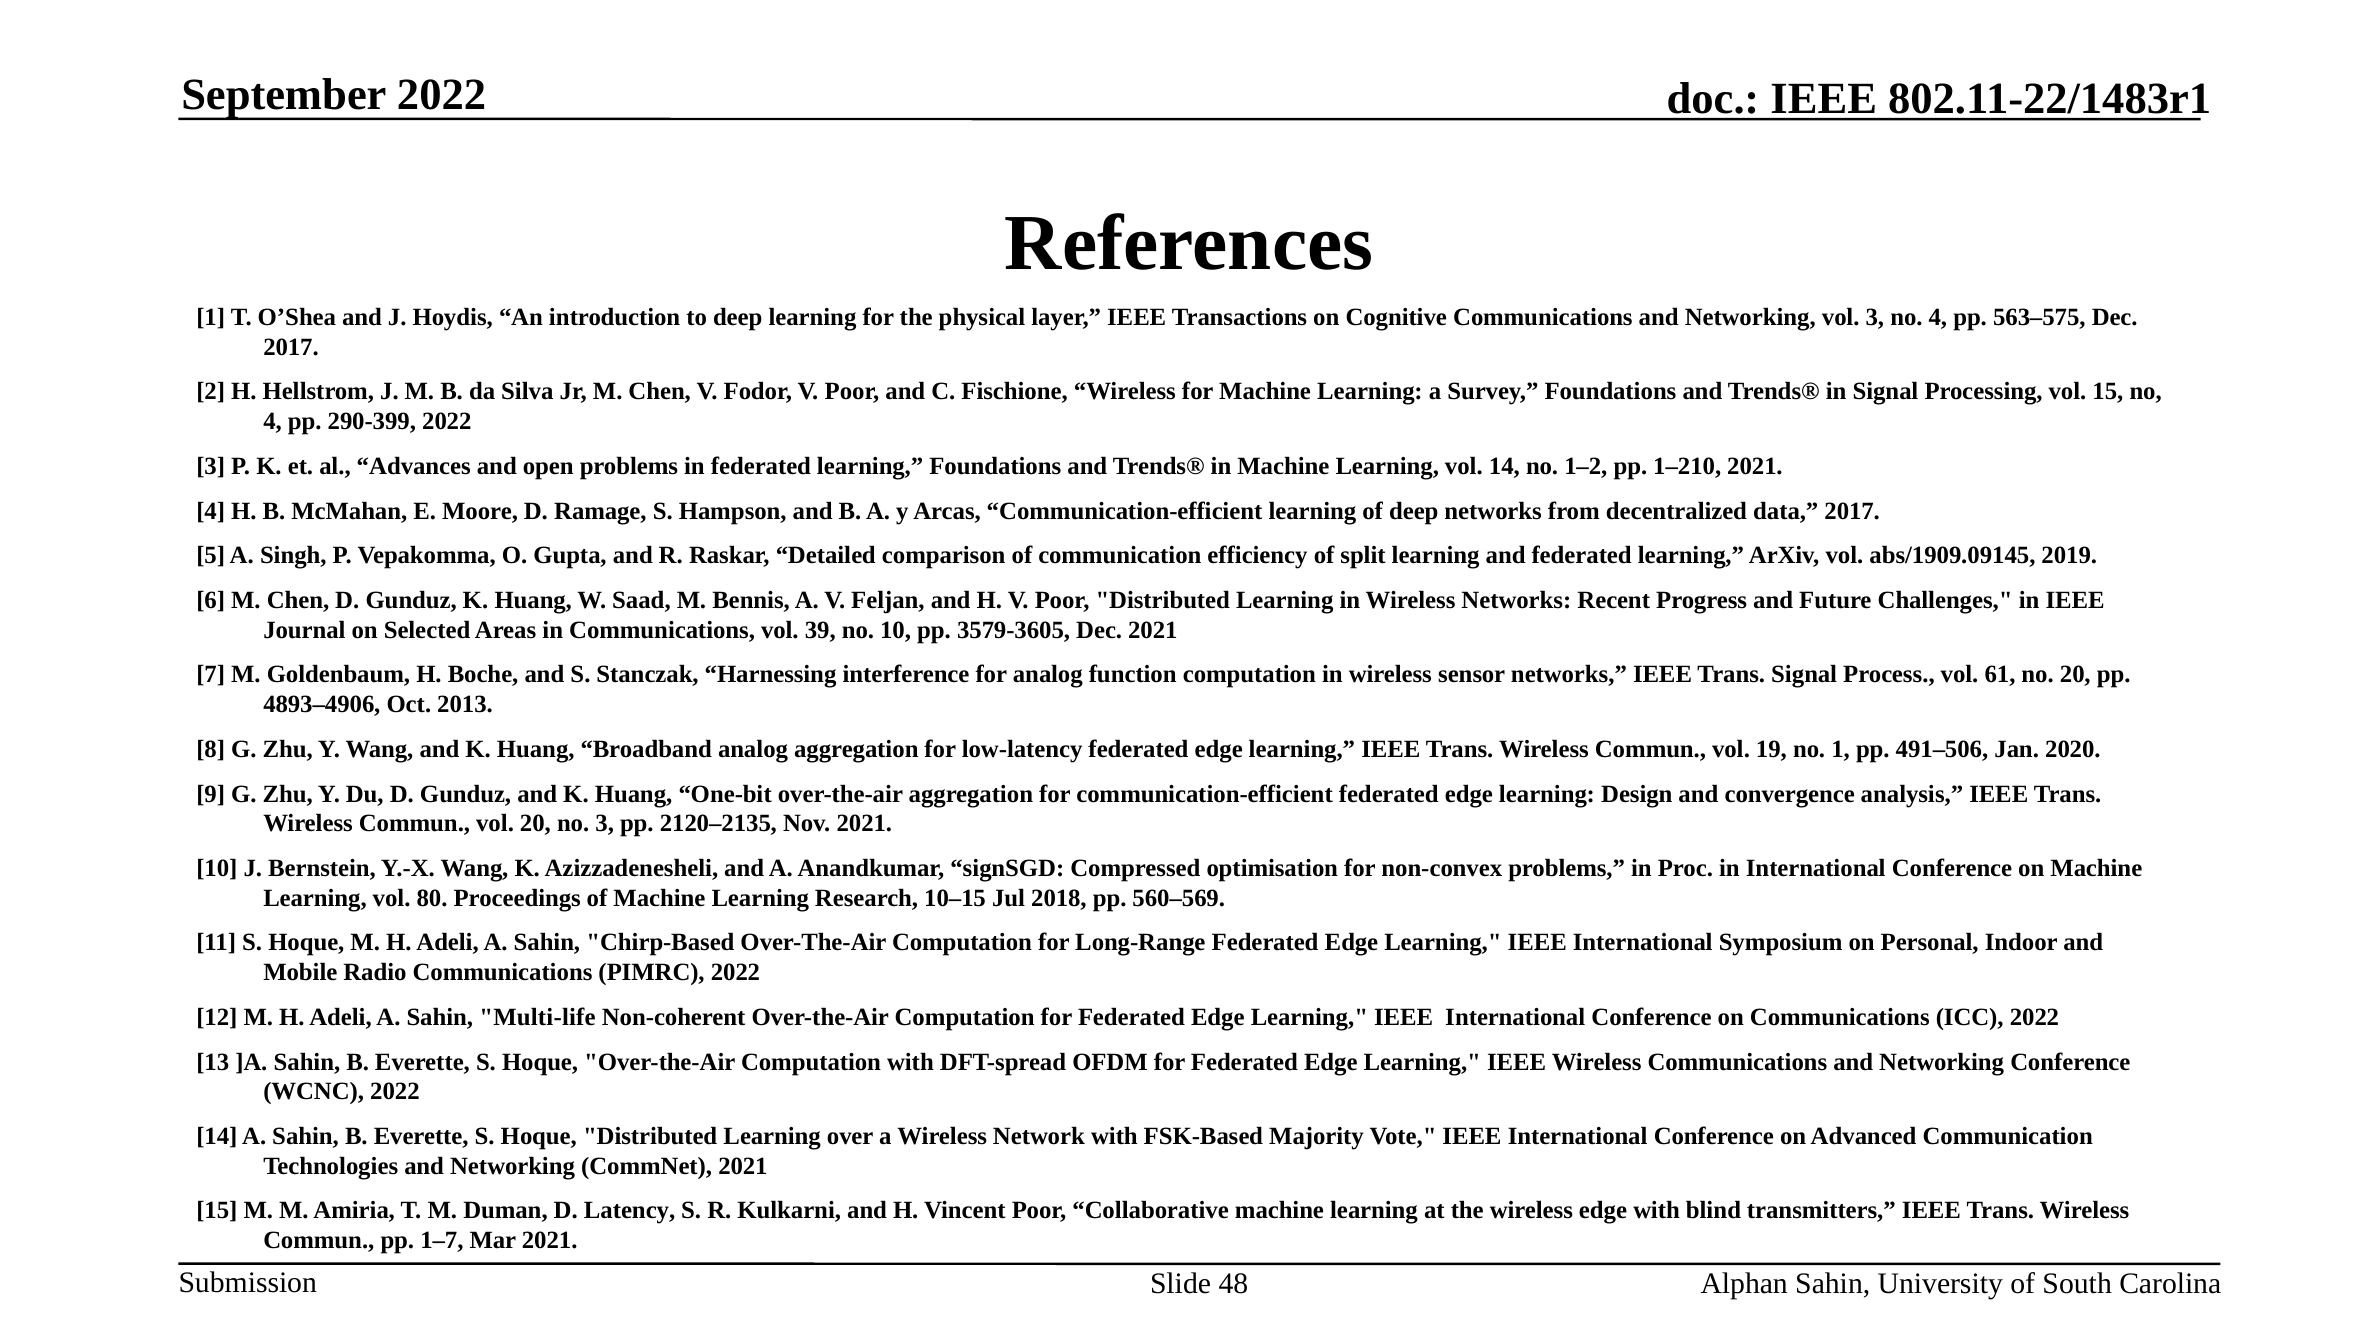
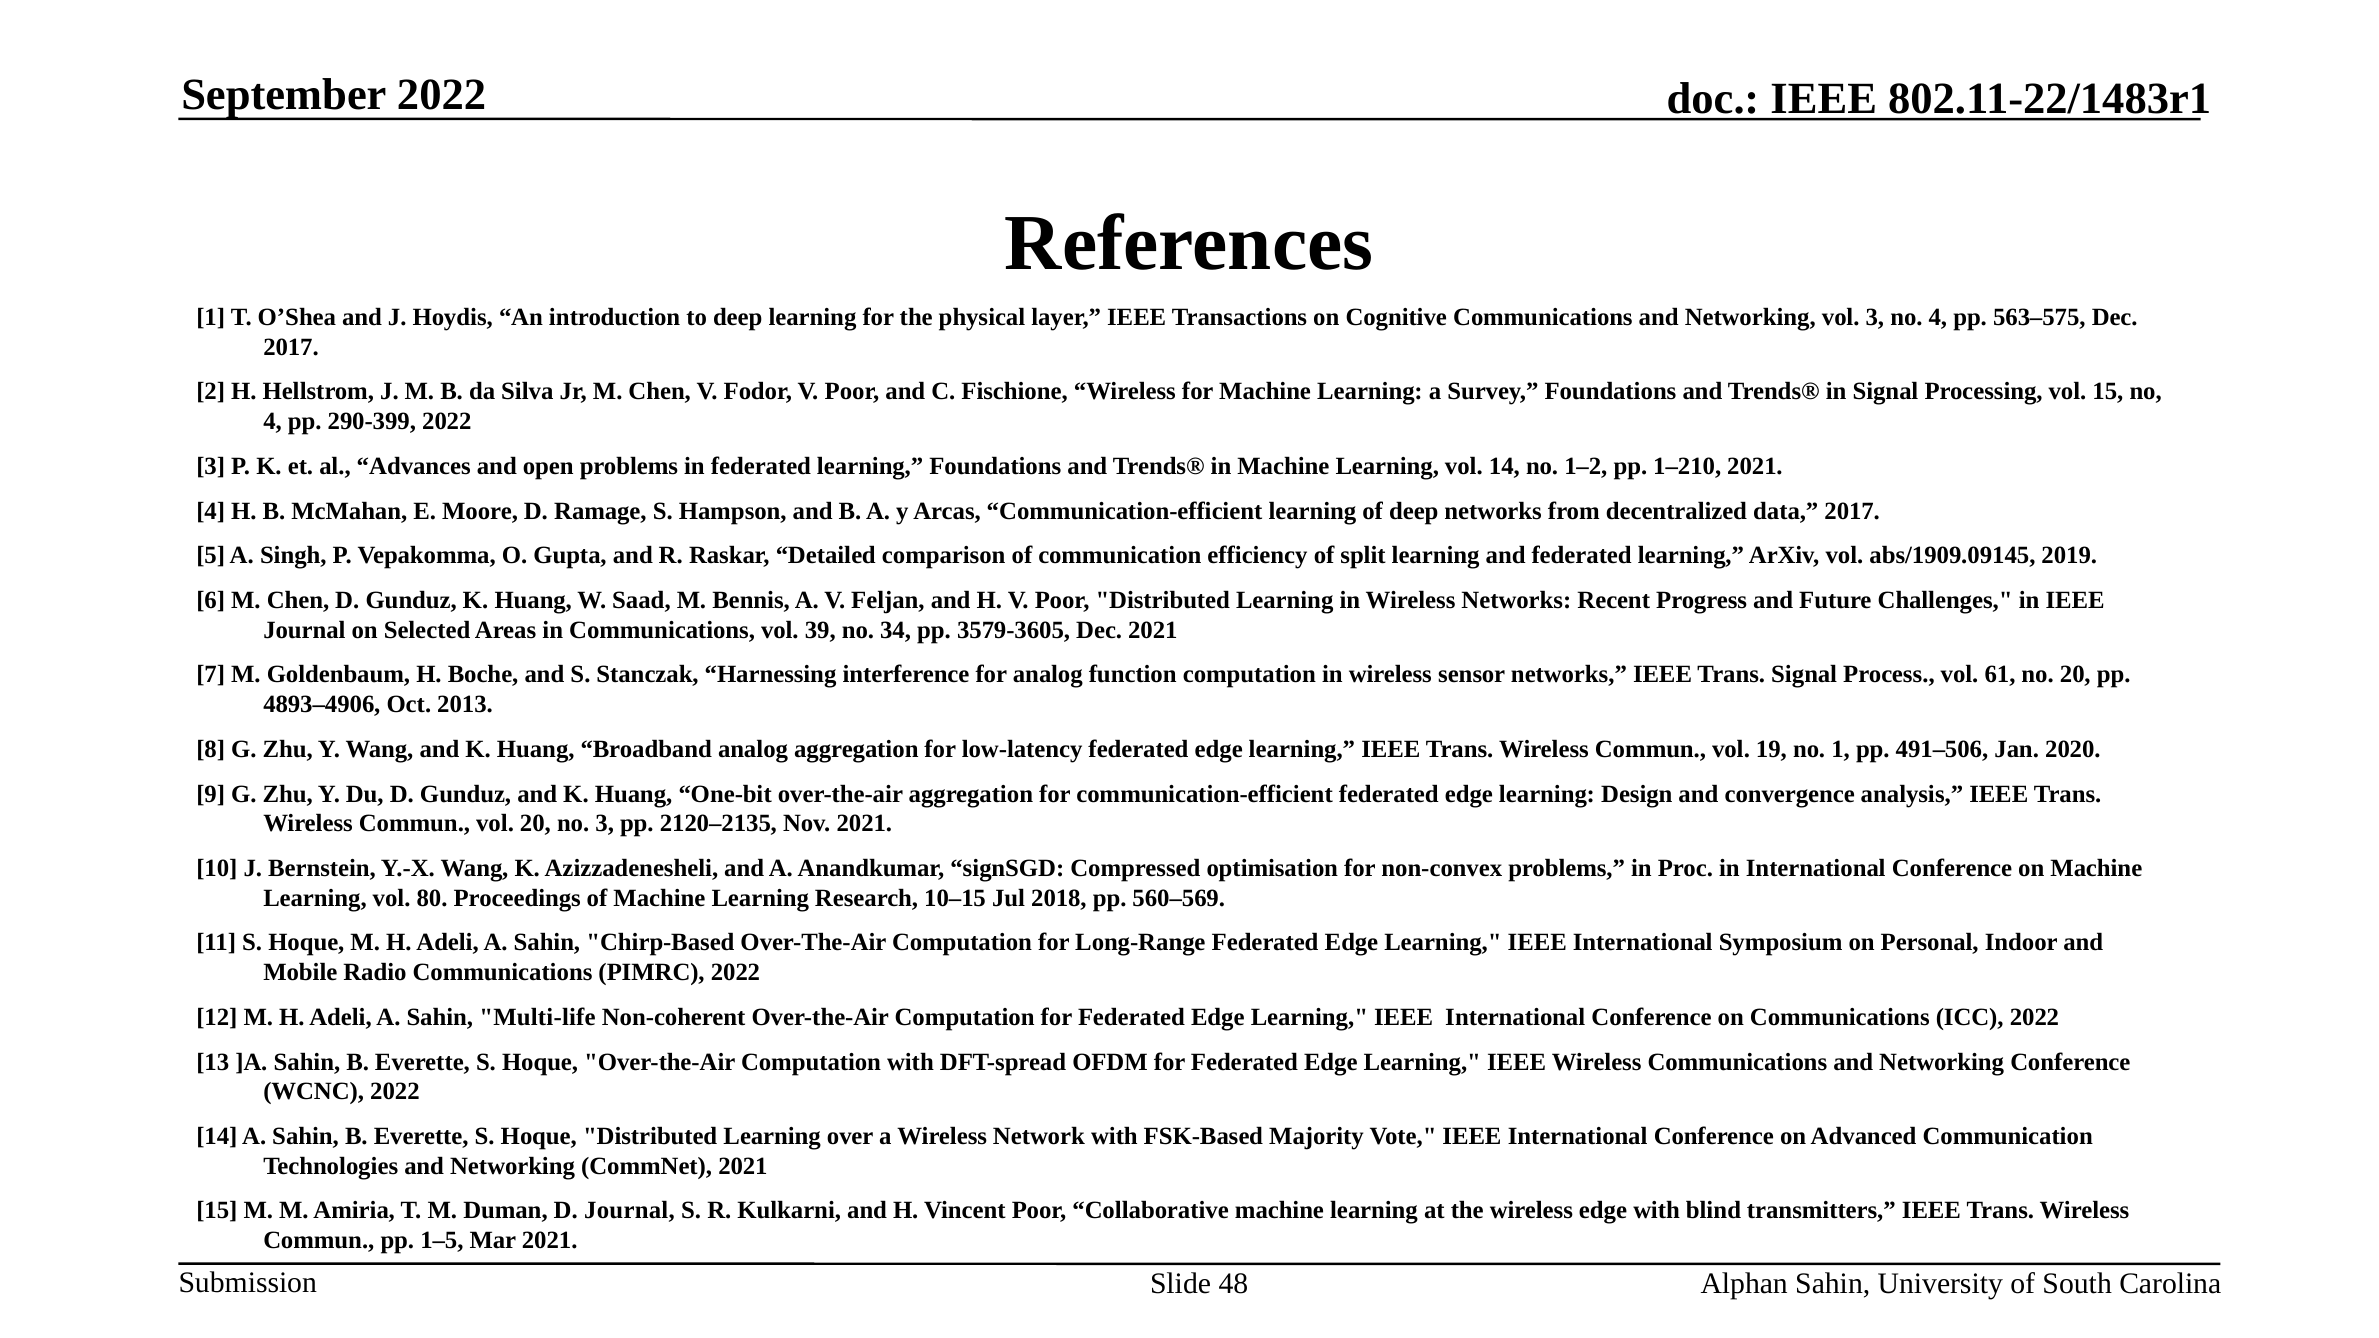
no 10: 10 -> 34 (896, 630)
D Latency: Latency -> Journal (629, 1211)
1–7: 1–7 -> 1–5 (442, 1241)
